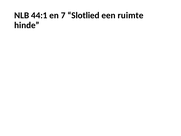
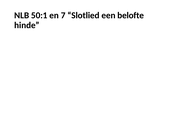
44:1: 44:1 -> 50:1 (39, 15)
ruimte: ruimte -> belofte (131, 15)
